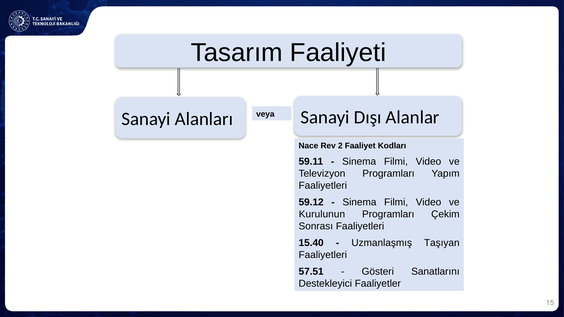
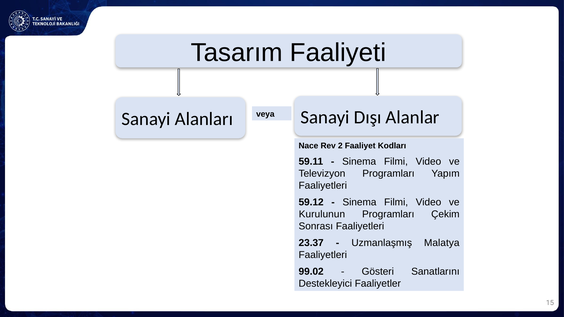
15.40: 15.40 -> 23.37 (311, 243)
Taşıyan: Taşıyan -> Malatya (442, 243)
57.51: 57.51 -> 99.02 (311, 272)
